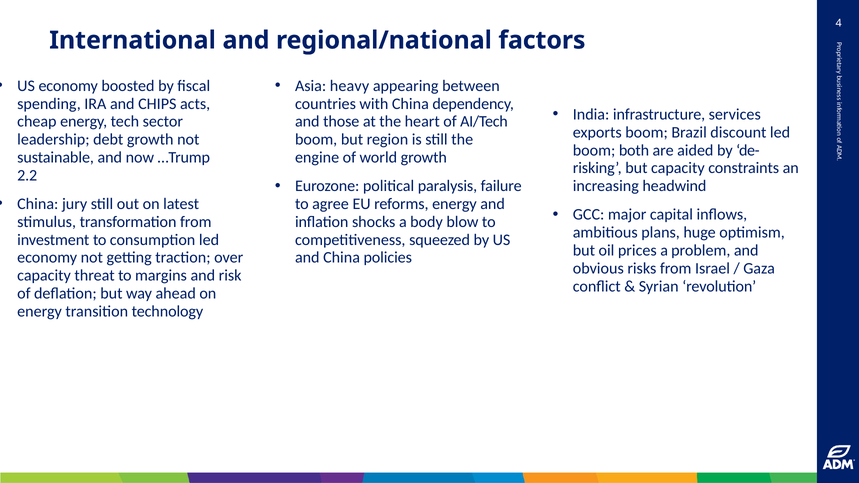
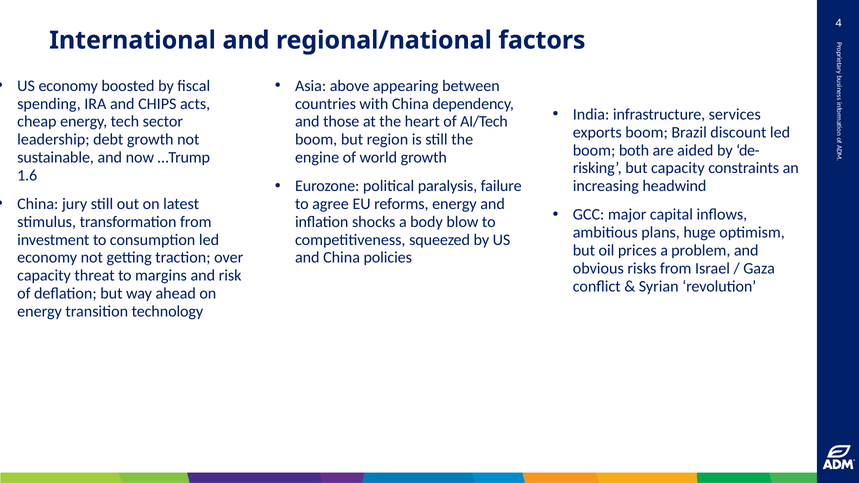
heavy: heavy -> above (350, 86)
2.2: 2.2 -> 1.6 (27, 175)
